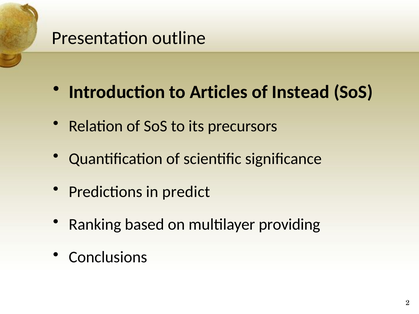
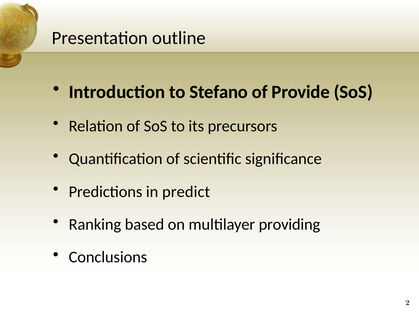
Articles: Articles -> Stefano (219, 92)
Instead: Instead -> Provide (301, 92)
